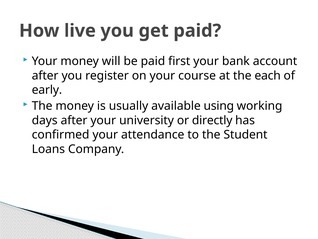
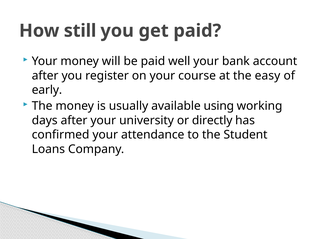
live: live -> still (80, 31)
first: first -> well (179, 61)
each: each -> easy (267, 75)
